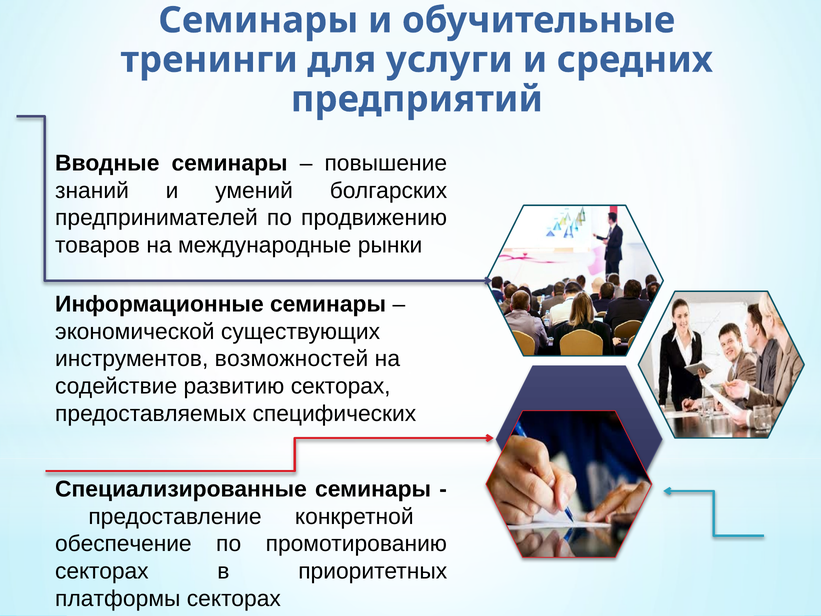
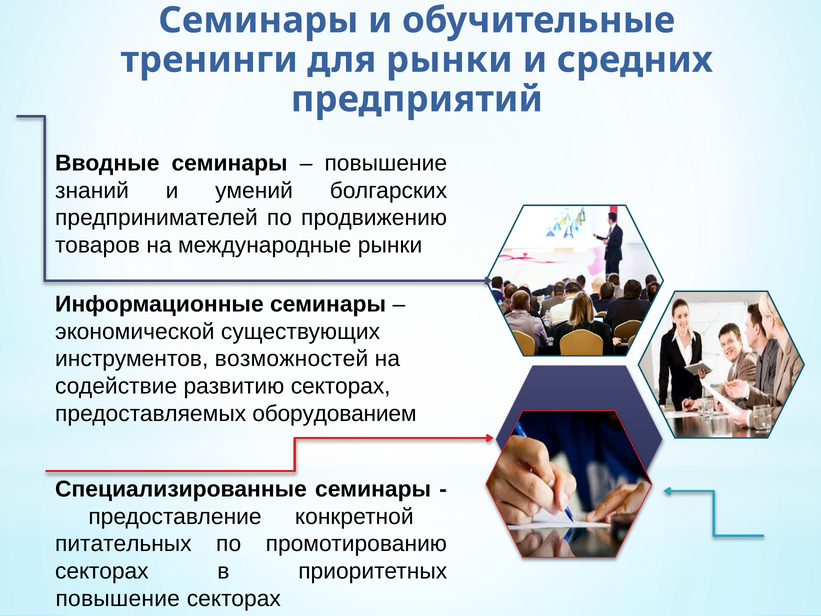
для услуги: услуги -> рынки (449, 60)
специфических: специфических -> оборудованием (334, 414)
обеспечение: обеспечение -> питательных (123, 544)
платформы: платформы -> повышение (118, 598)
